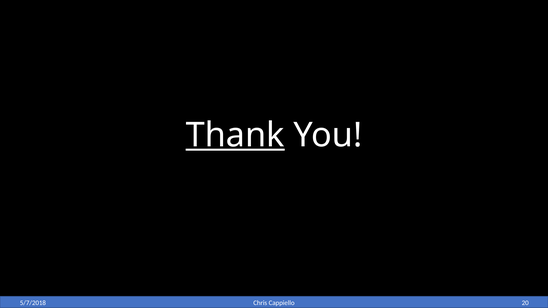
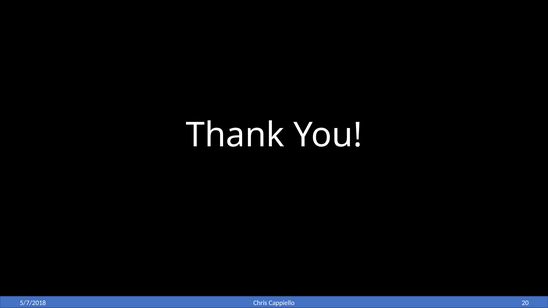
Thank underline: present -> none (235, 135)
